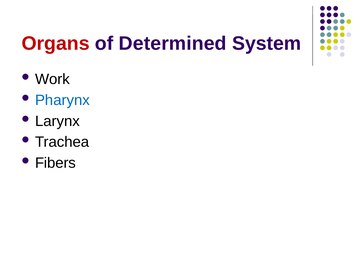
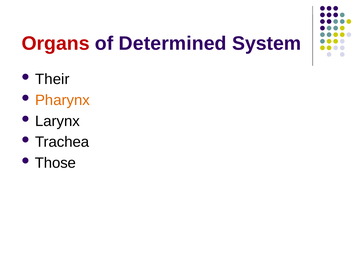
Work: Work -> Their (52, 79)
Pharynx colour: blue -> orange (62, 100)
Fibers: Fibers -> Those (55, 163)
